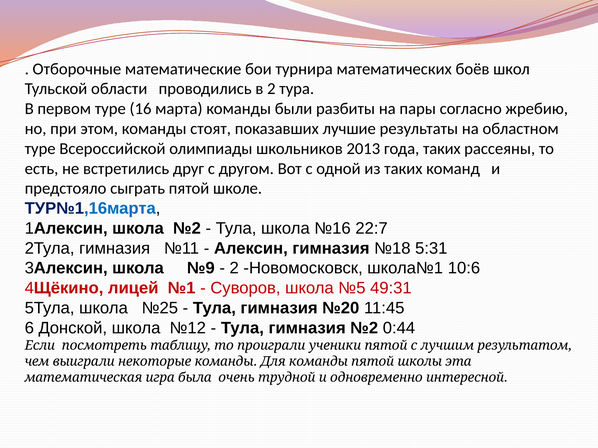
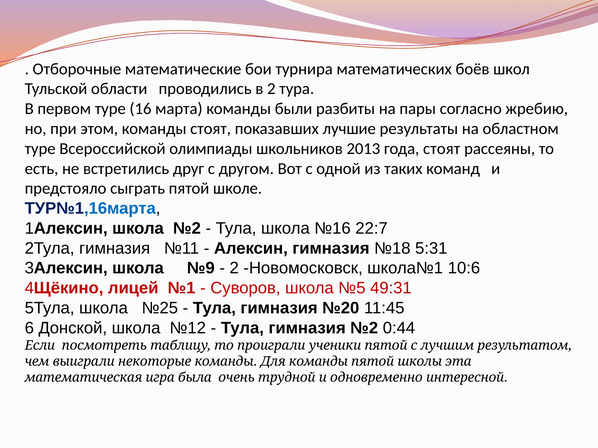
года таких: таких -> стоят (442, 149)
